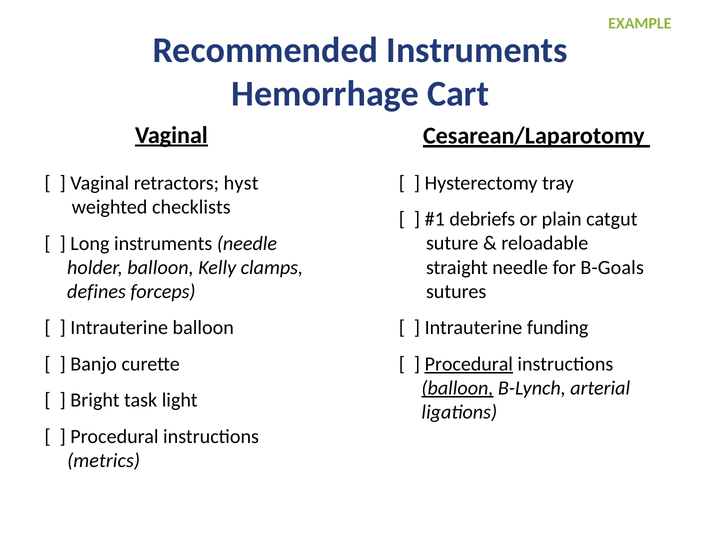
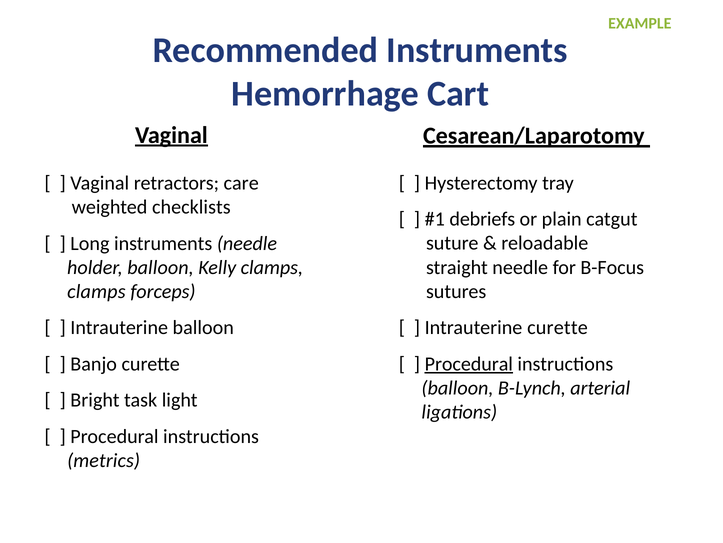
hyst: hyst -> care (241, 183)
B-Goals: B-Goals -> B-Focus (612, 267)
defines: defines -> clamps (96, 291)
Intrauterine funding: funding -> curette (557, 327)
balloon underline: present -> none (457, 388)
